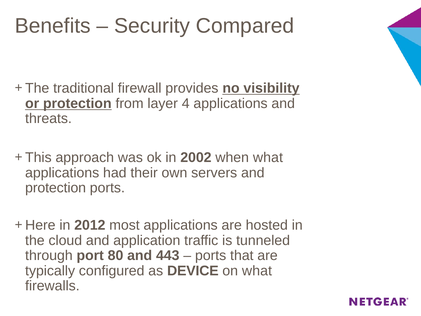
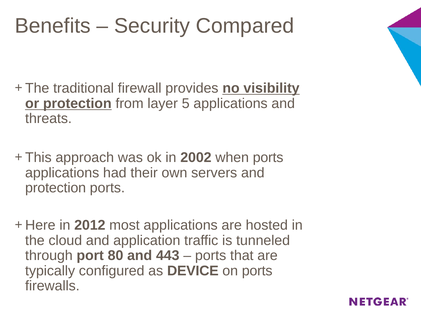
4: 4 -> 5 (186, 103)
when what: what -> ports (268, 157)
on what: what -> ports (257, 271)
